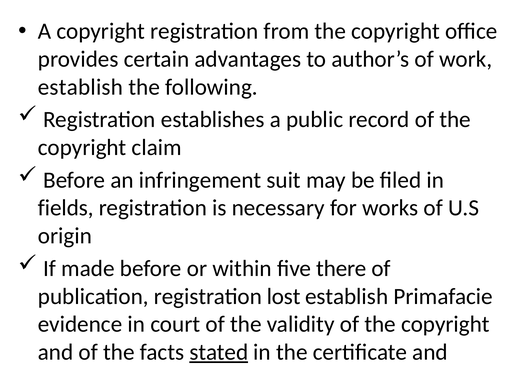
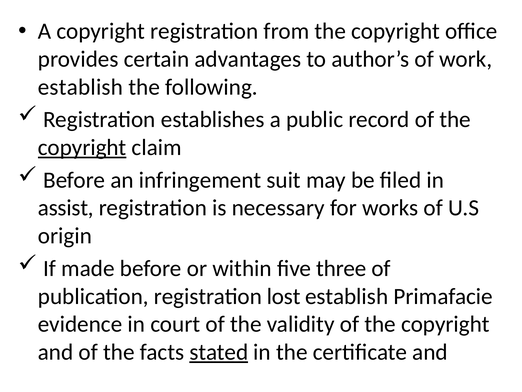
copyright underline: none -> present (82, 147)
fields: fields -> assist (66, 208)
there: there -> three (341, 268)
